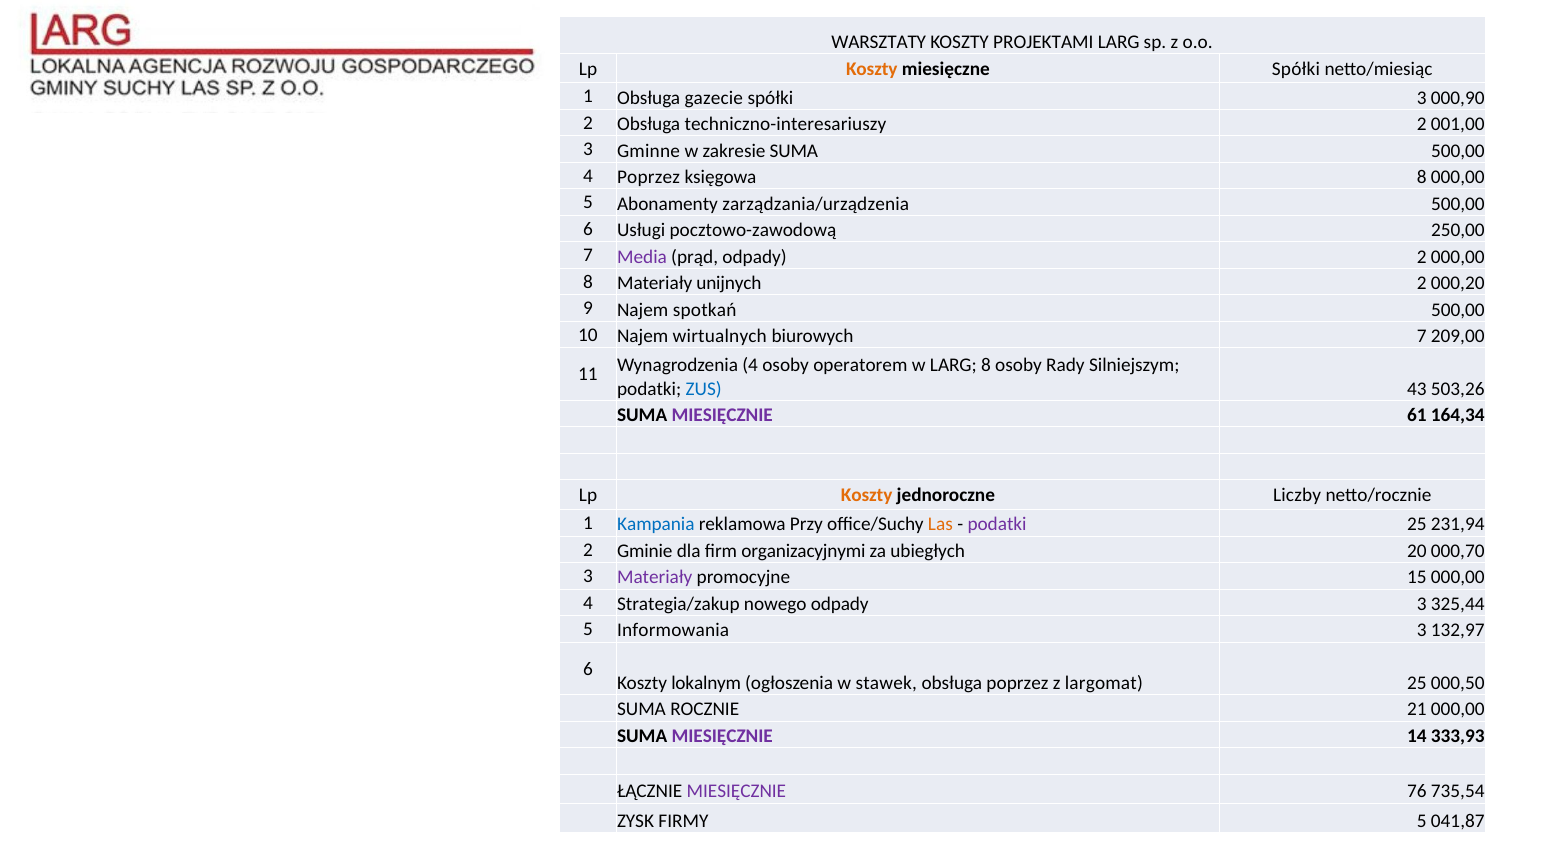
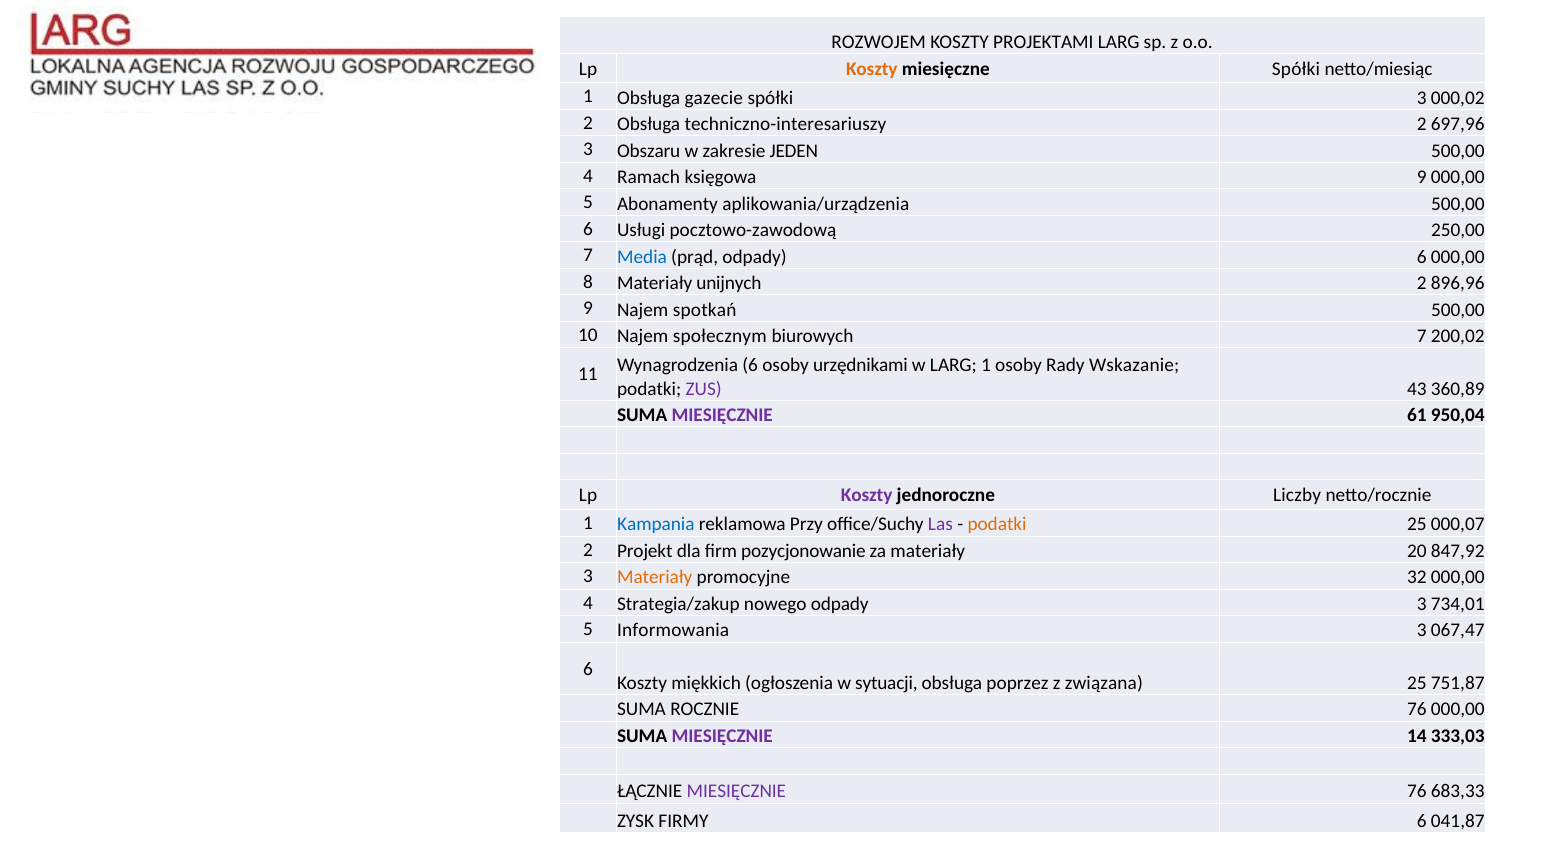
WARSZTATY: WARSZTATY -> ROZWOJEM (879, 42)
000,90: 000,90 -> 000,02 (1458, 98)
001,00: 001,00 -> 697,96 (1458, 124)
Gminne: Gminne -> Obszaru (649, 151)
zakresie SUMA: SUMA -> JEDEN (794, 151)
4 Poprzez: Poprzez -> Ramach (649, 177)
księgowa 8: 8 -> 9 (1422, 177)
zarządzania/urządzenia: zarządzania/urządzenia -> aplikowania/urządzenia (816, 204)
Media colour: purple -> blue (642, 257)
odpady 2: 2 -> 6 (1422, 257)
000,20: 000,20 -> 896,96 (1458, 283)
wirtualnych: wirtualnych -> społecznym (720, 336)
209,00: 209,00 -> 200,02 (1458, 336)
Wynagrodzenia 4: 4 -> 6 (750, 365)
operatorem: operatorem -> urzędnikami (860, 365)
LARG 8: 8 -> 1 (986, 365)
Silniejszym: Silniejszym -> Wskazanie (1134, 365)
ZUS colour: blue -> purple (704, 389)
503,26: 503,26 -> 360,89 (1458, 389)
164,34: 164,34 -> 950,04 (1458, 415)
Koszty colour: orange -> purple (867, 495)
Las colour: orange -> purple (940, 525)
podatki colour: purple -> orange (997, 525)
231,94: 231,94 -> 000,07 (1458, 525)
Gminie: Gminie -> Projekt (645, 551)
organizacyjnymi: organizacyjnymi -> pozycjonowanie (803, 551)
za ubiegłych: ubiegłych -> materiały (928, 551)
000,70: 000,70 -> 847,92 (1458, 551)
Materiały colour: purple -> orange (655, 578)
15: 15 -> 32 (1417, 578)
325,44: 325,44 -> 734,01 (1458, 604)
132,97: 132,97 -> 067,47 (1458, 631)
lokalnym: lokalnym -> miękkich (706, 683)
stawek: stawek -> sytuacji (886, 683)
largomat: largomat -> związana (1104, 683)
000,50: 000,50 -> 751,87 (1458, 683)
ROCZNIE 21: 21 -> 76 (1417, 709)
333,93: 333,93 -> 333,03 (1458, 736)
735,54: 735,54 -> 683,33 (1458, 792)
FIRMY 5: 5 -> 6 (1422, 821)
